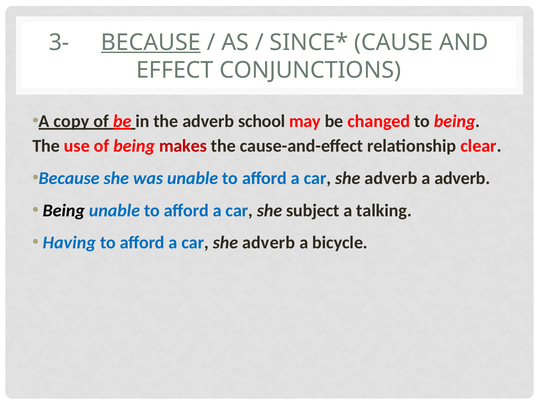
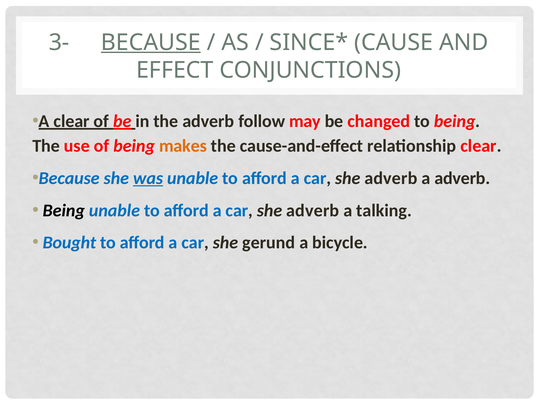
A copy: copy -> clear (72, 121)
school: school -> follow (262, 121)
makes colour: red -> orange (183, 146)
was underline: none -> present (148, 178)
subject: subject -> adverb (313, 211)
Having: Having -> Bought (69, 243)
adverb: adverb -> gerund (269, 243)
